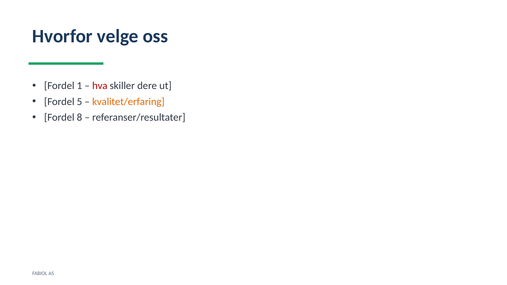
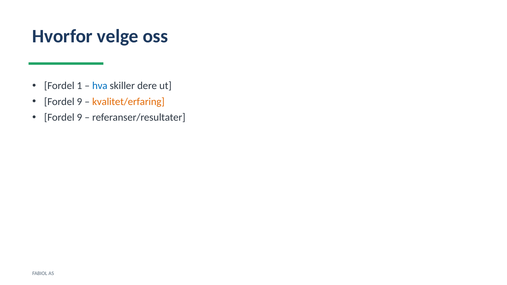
hva colour: red -> blue (100, 86)
5: 5 -> 9 (80, 102)
8: 8 -> 9 (80, 118)
